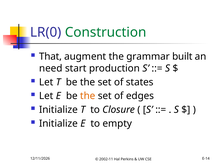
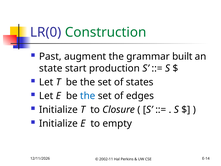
That: That -> Past (50, 56)
need: need -> state (51, 68)
the colour: orange -> blue (88, 96)
